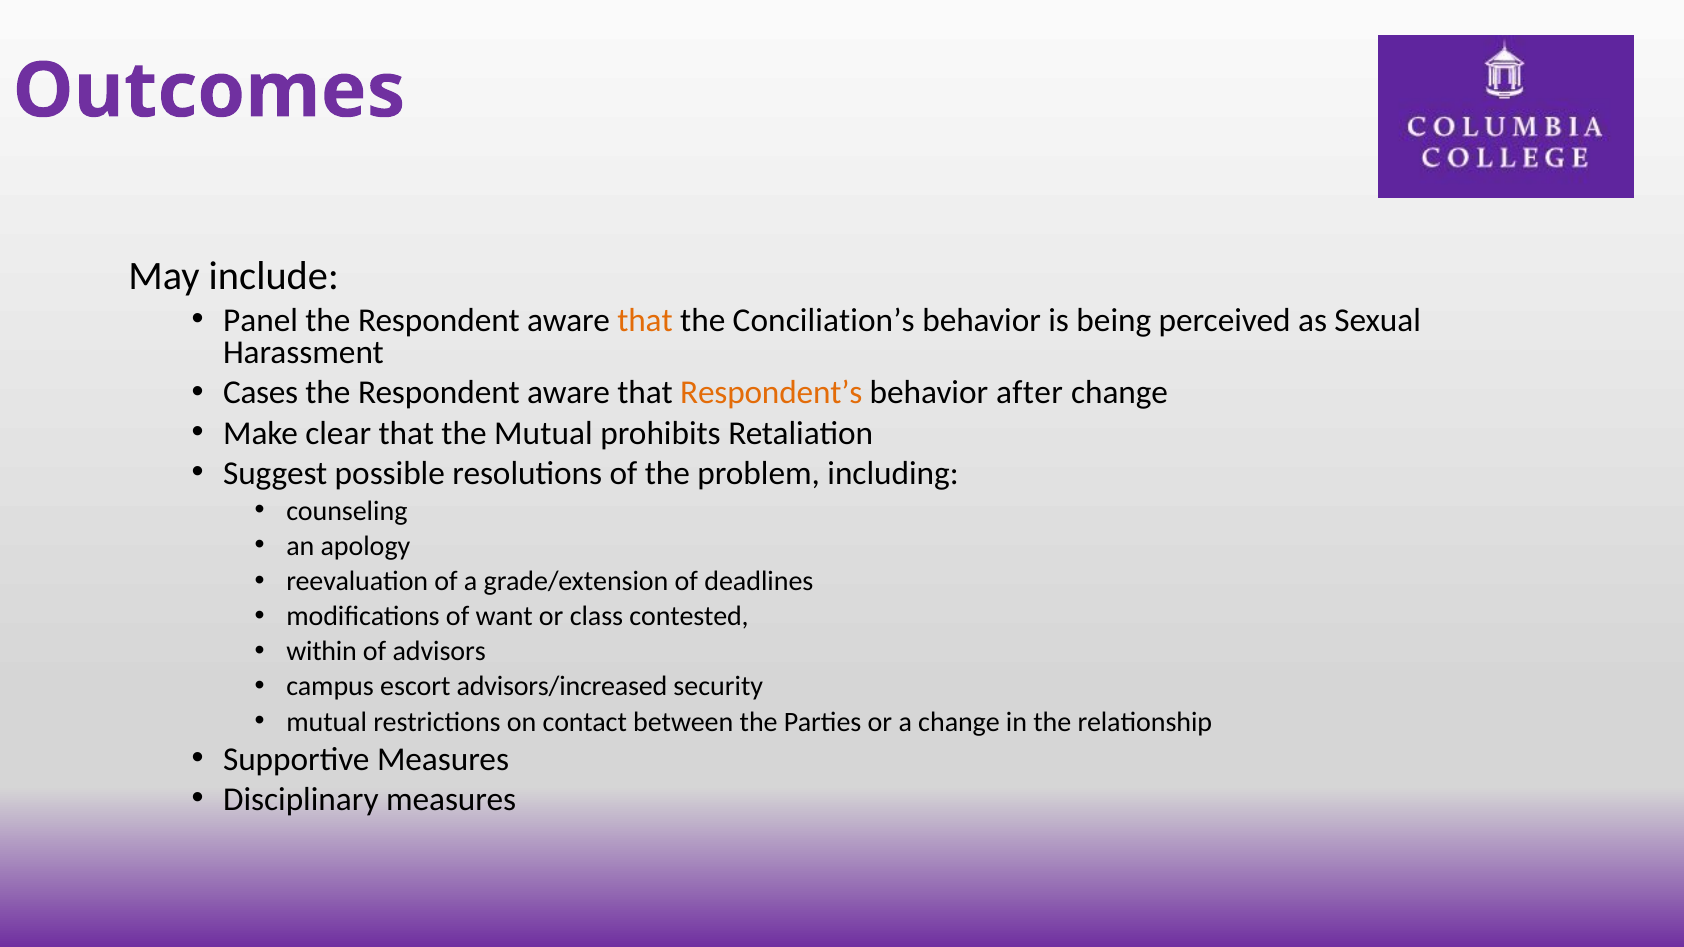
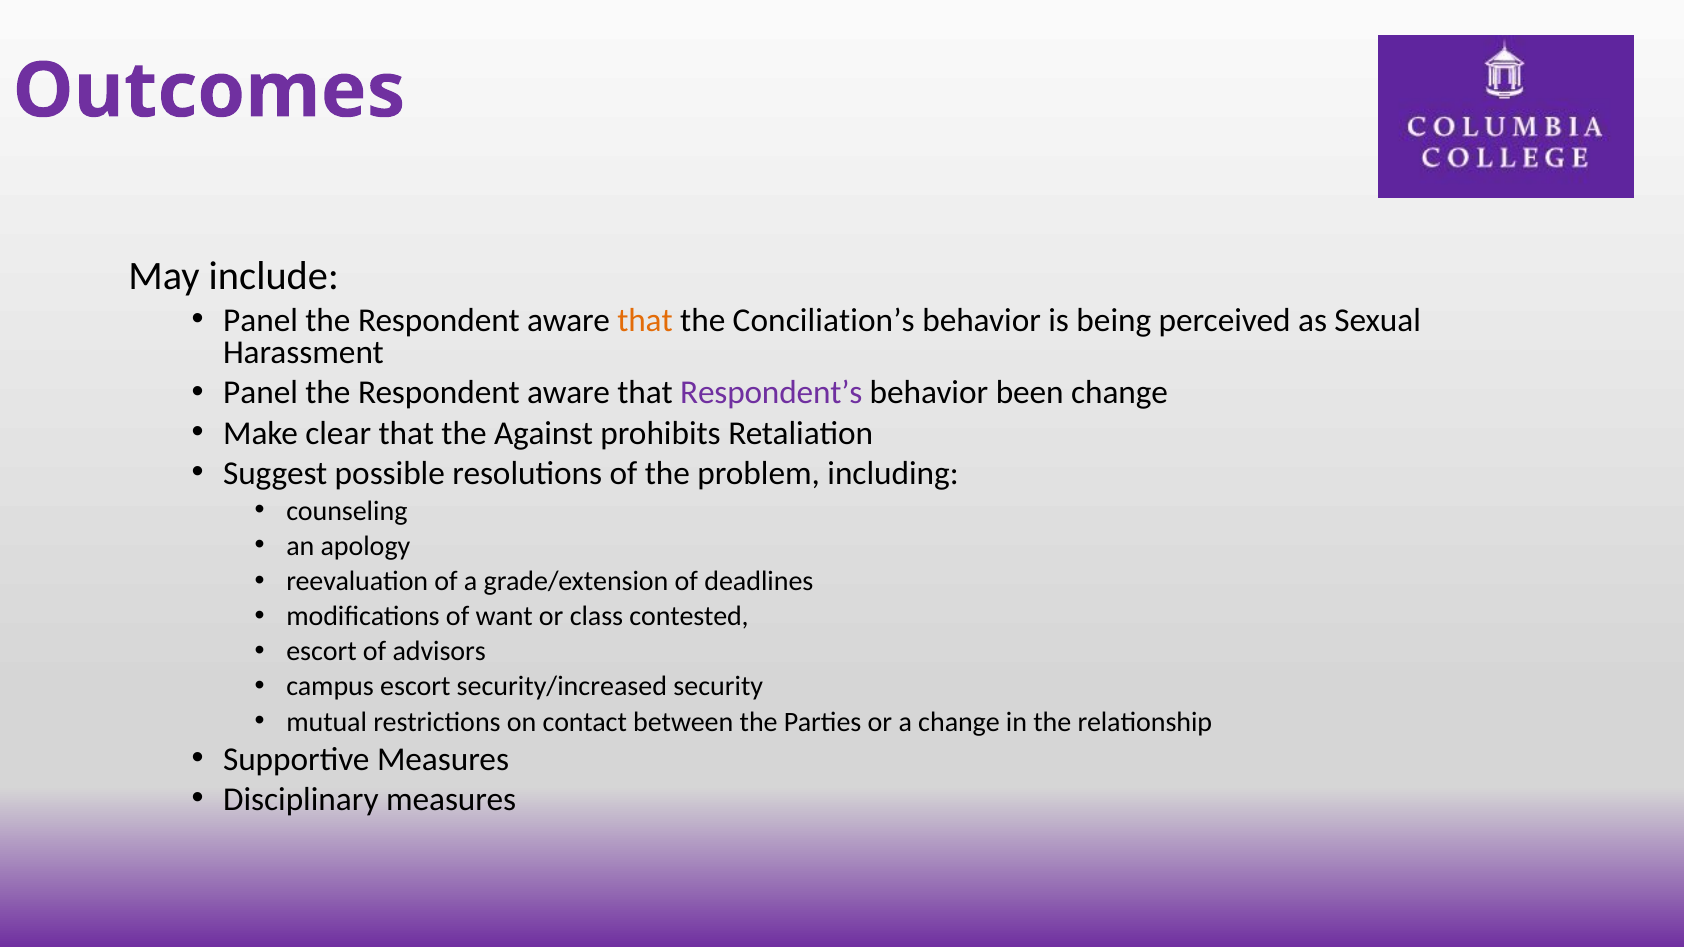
Cases: Cases -> Panel (261, 393)
Respondent’s colour: orange -> purple (771, 393)
after: after -> been (1030, 393)
the Mutual: Mutual -> Against (544, 433)
within: within -> escort (322, 652)
advisors/increased: advisors/increased -> security/increased (562, 687)
